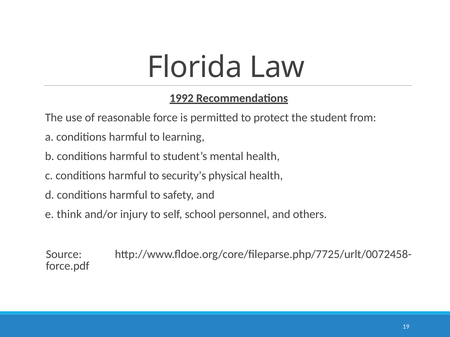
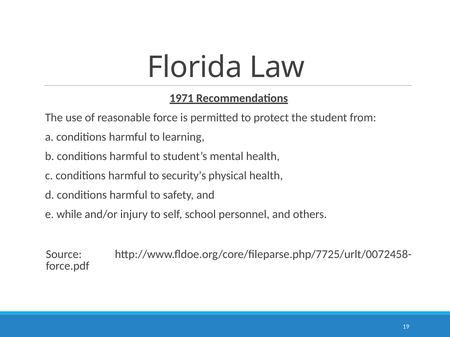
1992: 1992 -> 1971 (182, 98)
think: think -> while (69, 215)
